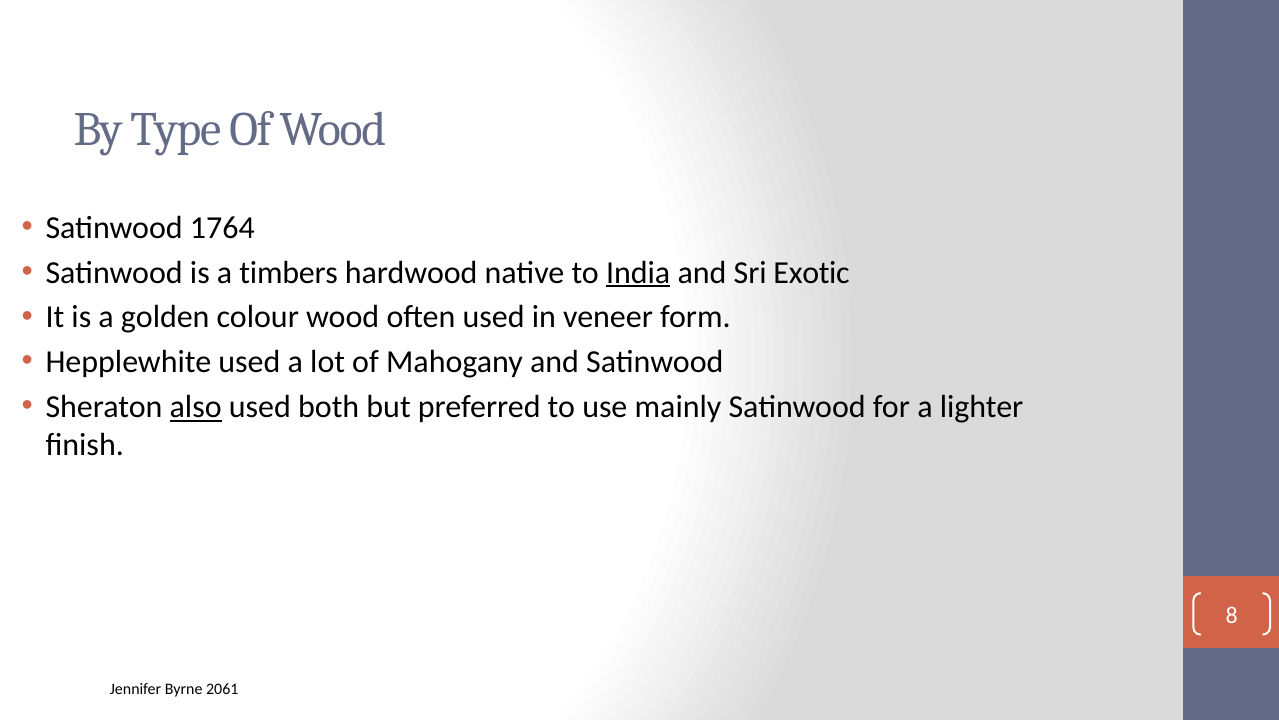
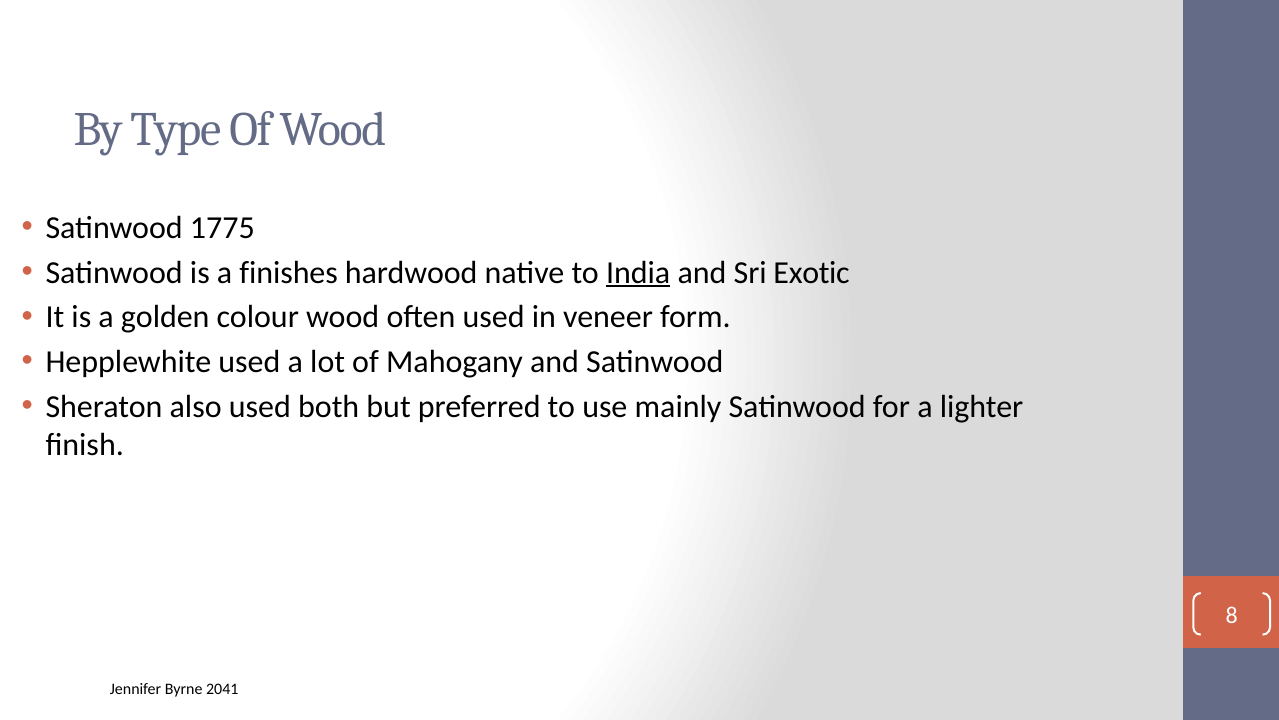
1764: 1764 -> 1775 (222, 228)
timbers: timbers -> finishes (289, 272)
also underline: present -> none (196, 407)
2061: 2061 -> 2041 (222, 688)
